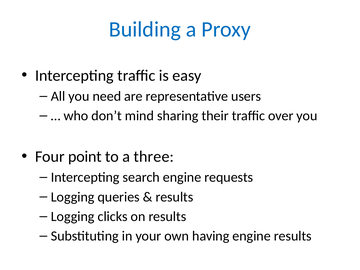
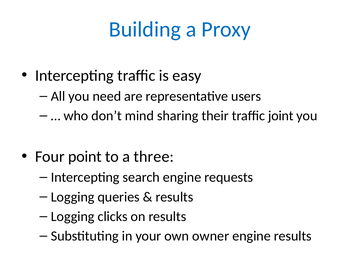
over: over -> joint (281, 116)
having: having -> owner (211, 236)
